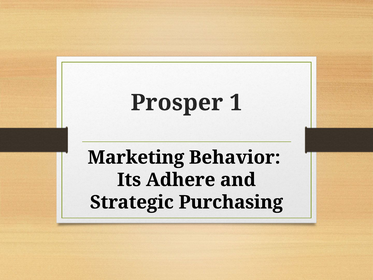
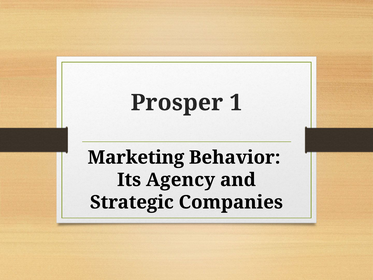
Adhere: Adhere -> Agency (180, 180)
Purchasing: Purchasing -> Companies (231, 202)
